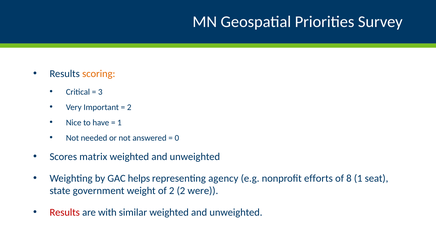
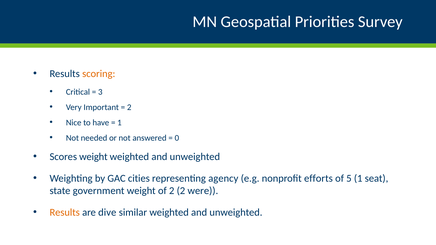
Scores matrix: matrix -> weight (93, 157)
helps: helps -> cities (139, 179)
8: 8 -> 5 (349, 179)
Results colour: red -> orange (65, 213)
with: with -> dive (107, 213)
